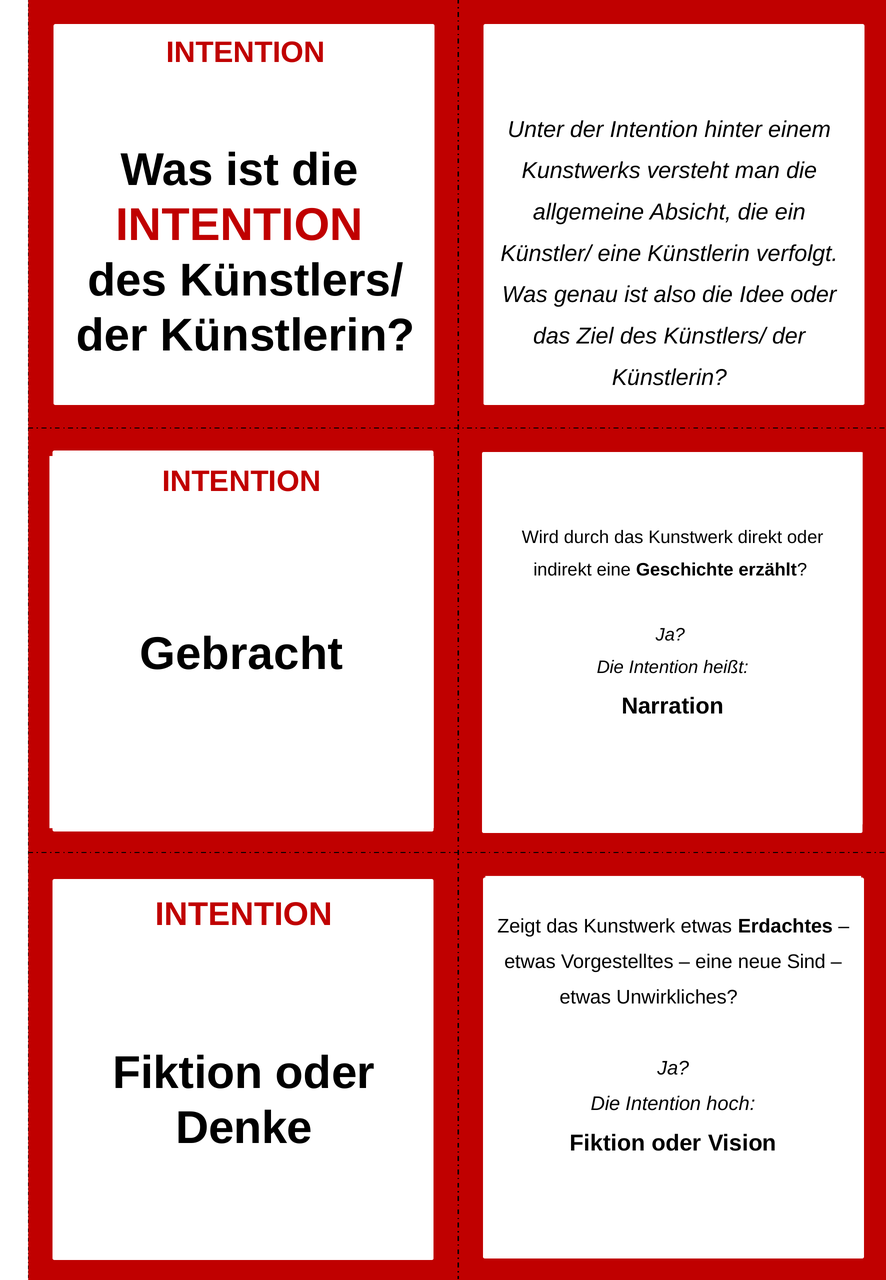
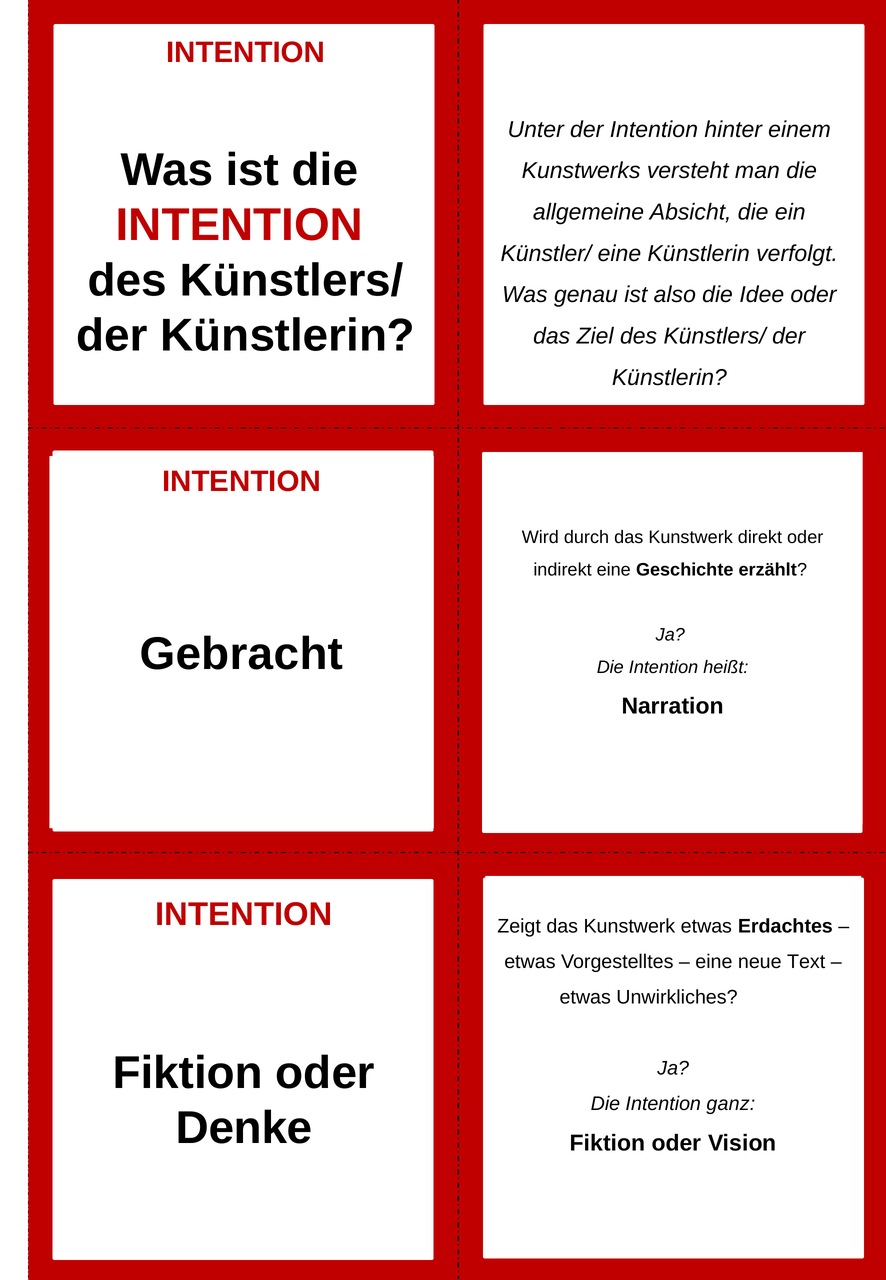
Sind: Sind -> Text (806, 962)
hoch: hoch -> ganz (731, 1104)
